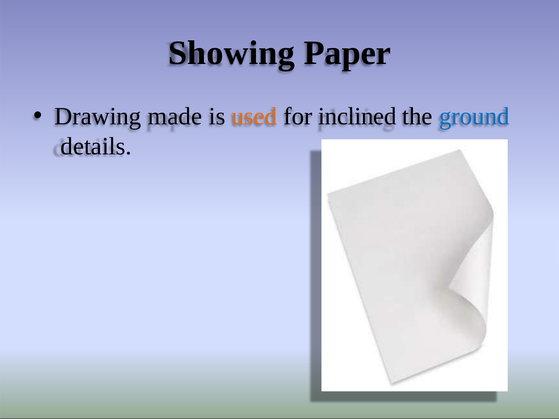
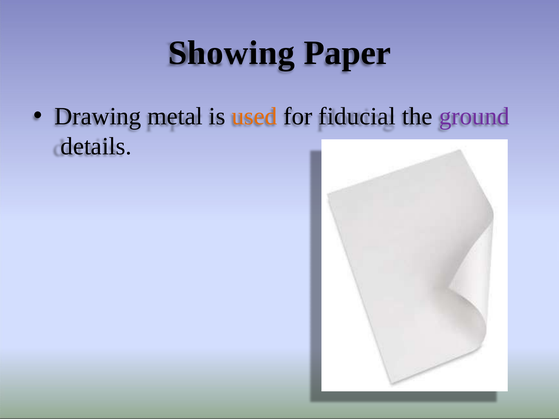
made: made -> metal (175, 116)
inclined: inclined -> fiducial (357, 116)
ground colour: blue -> purple (474, 116)
